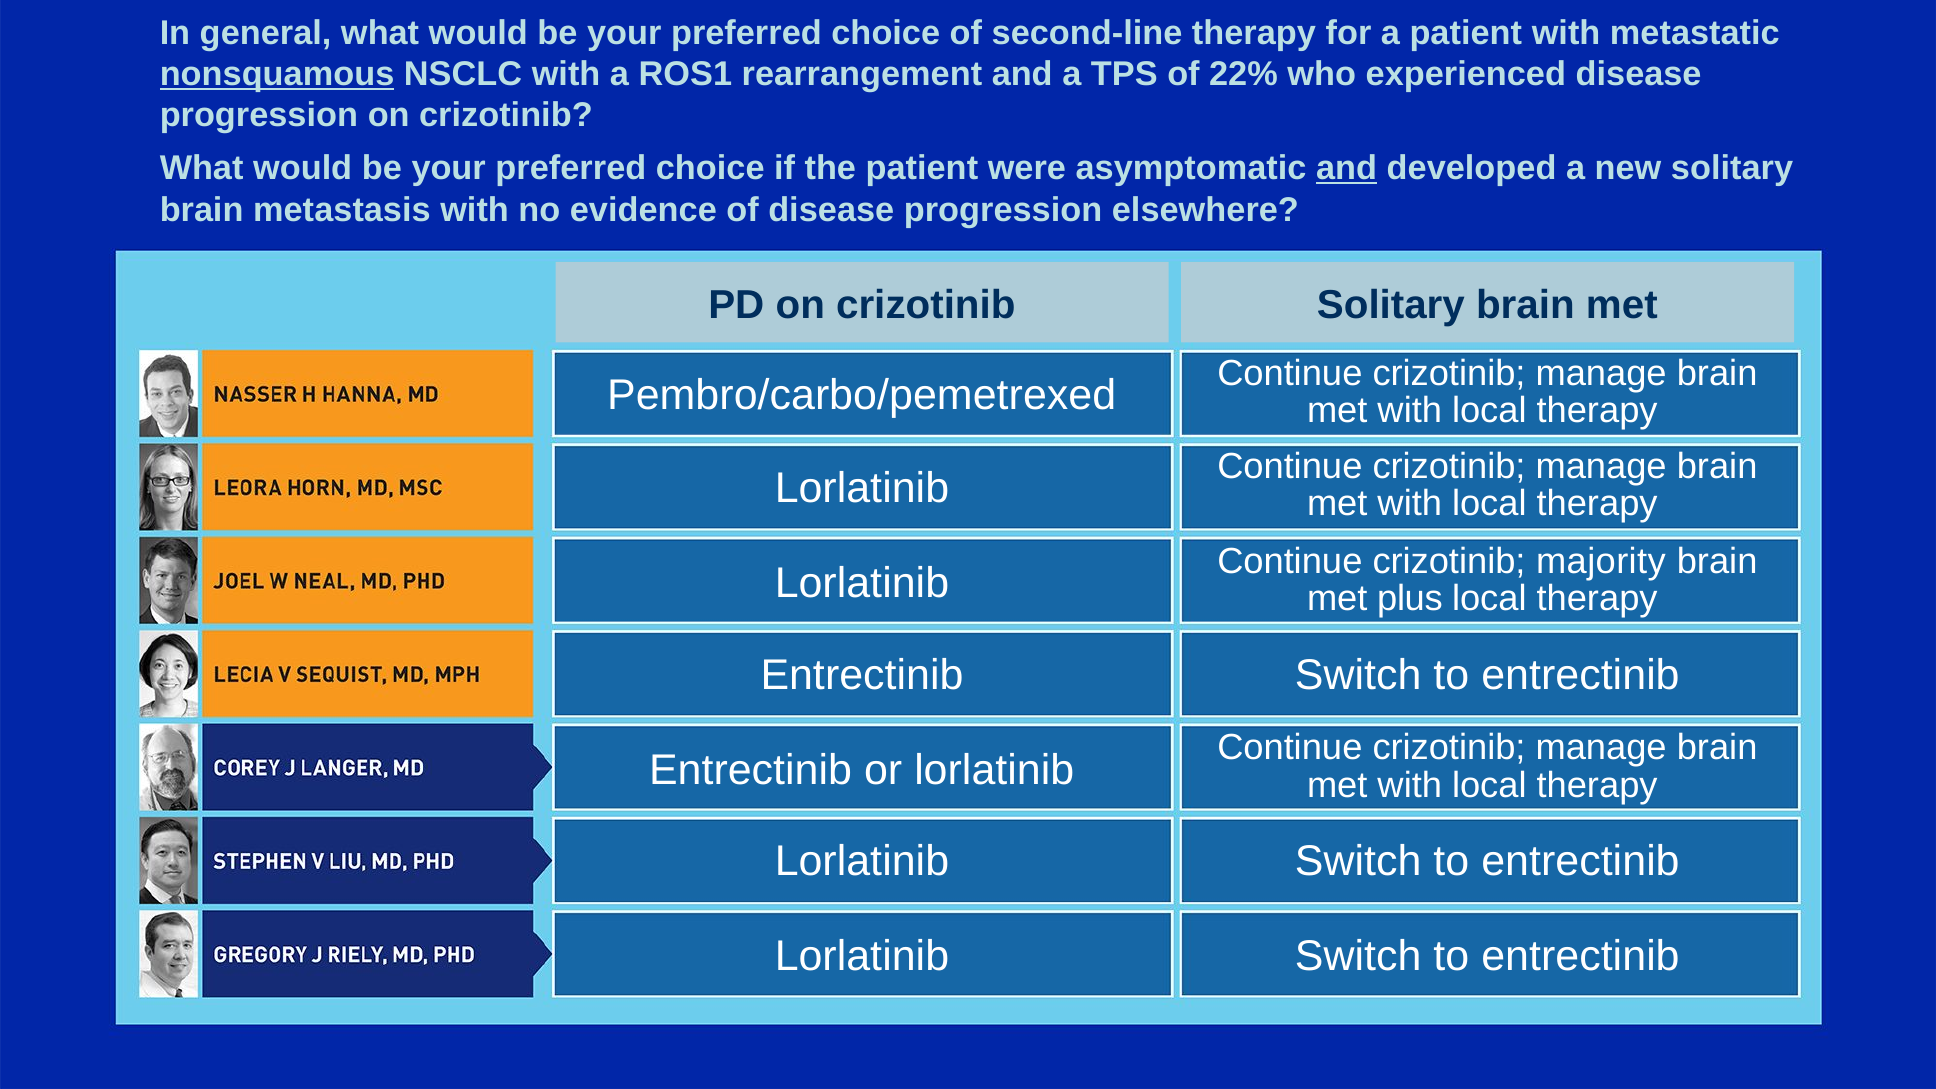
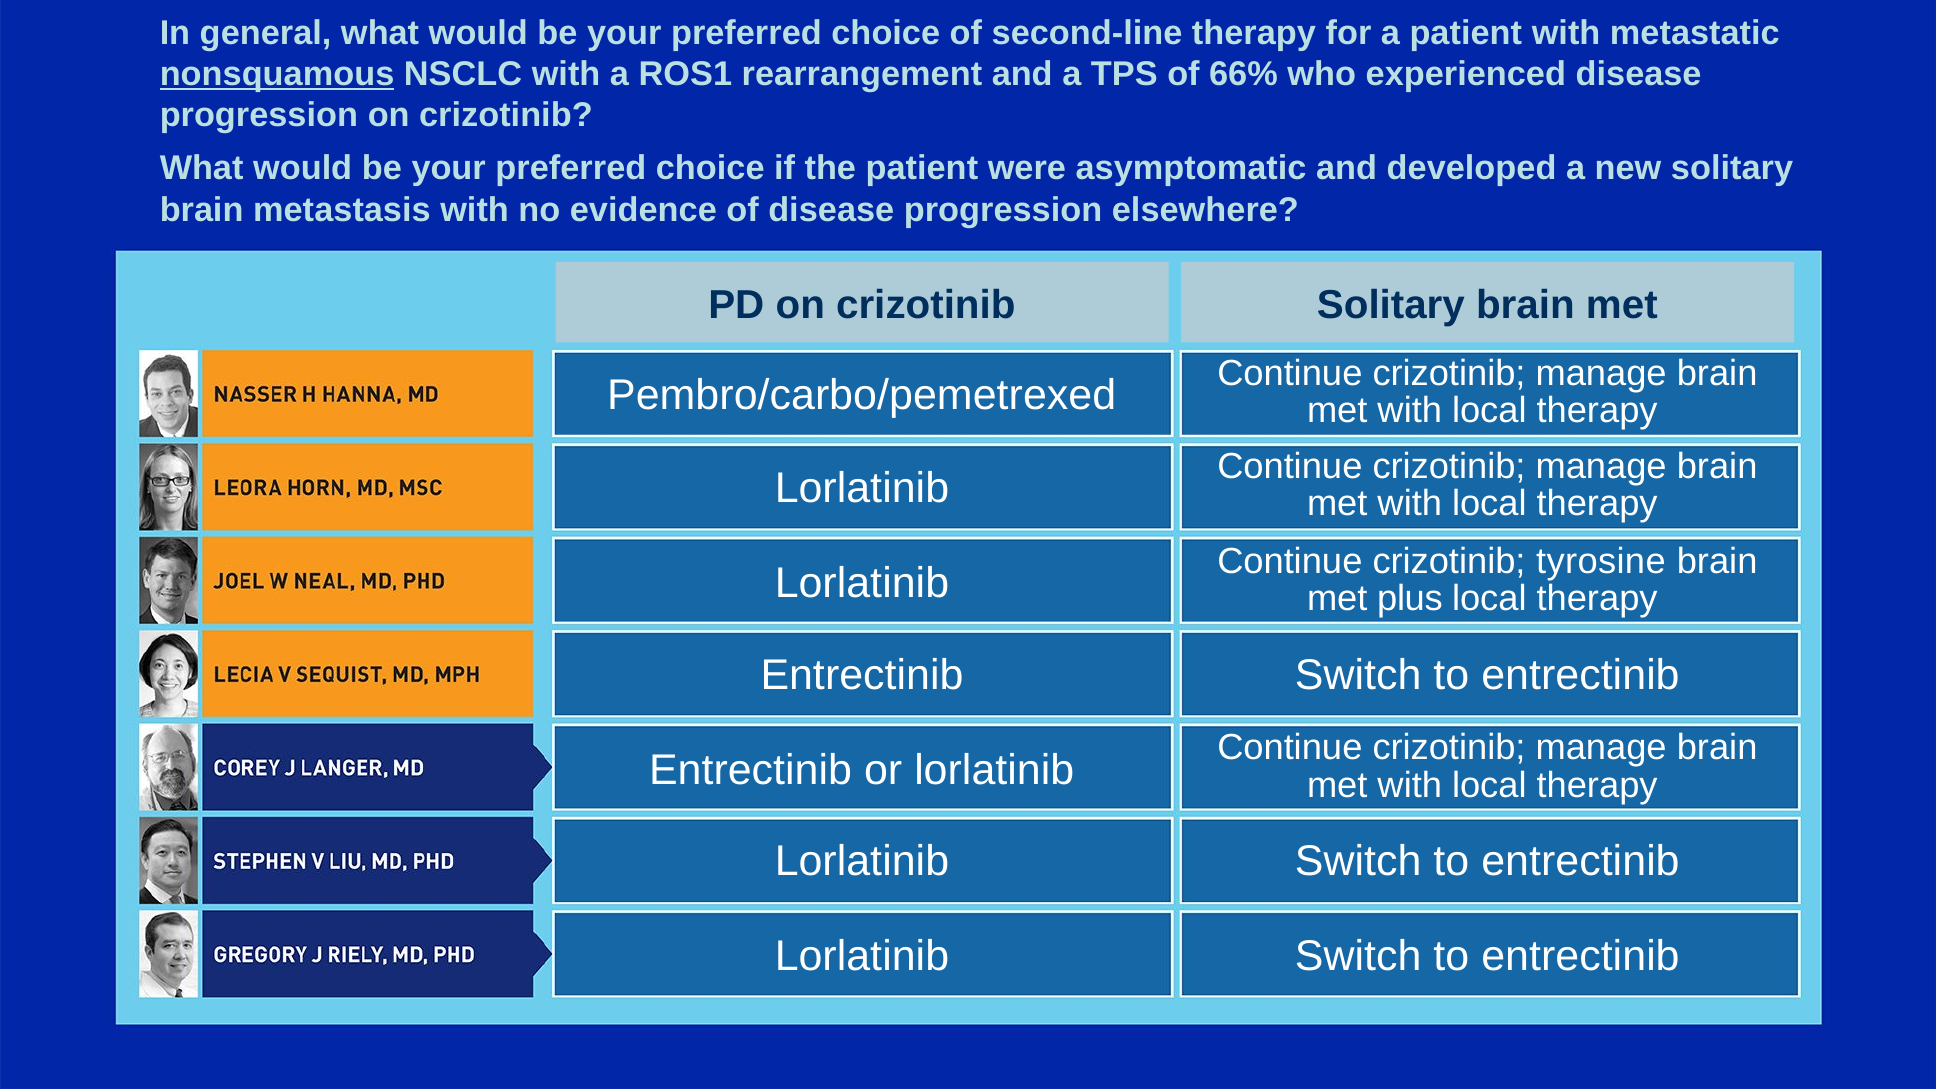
22%: 22% -> 66% (1243, 74)
and underline: present -> none (1347, 169)
majority: majority -> tyrosine (1601, 561)
